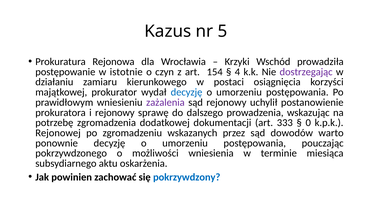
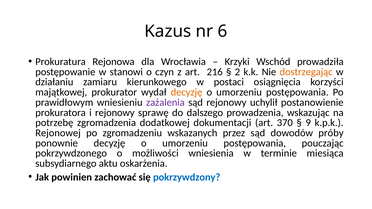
5: 5 -> 6 (223, 31)
istotnie: istotnie -> stanowi (126, 72)
154: 154 -> 216 (215, 72)
4: 4 -> 2 (237, 72)
dostrzegając colour: purple -> orange (306, 72)
decyzję colour: blue -> orange (187, 92)
333: 333 -> 370 (285, 123)
0: 0 -> 9 (308, 123)
warto: warto -> próby (331, 133)
